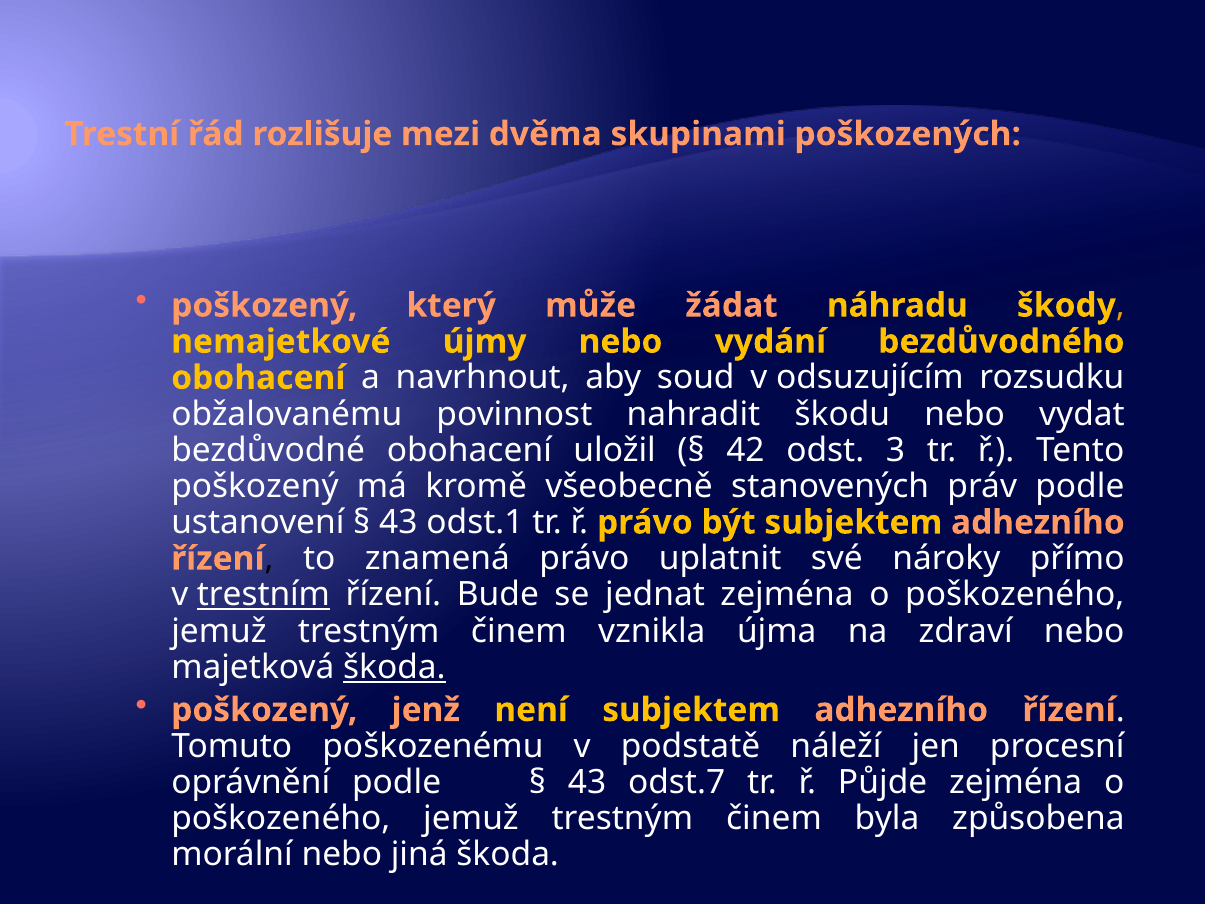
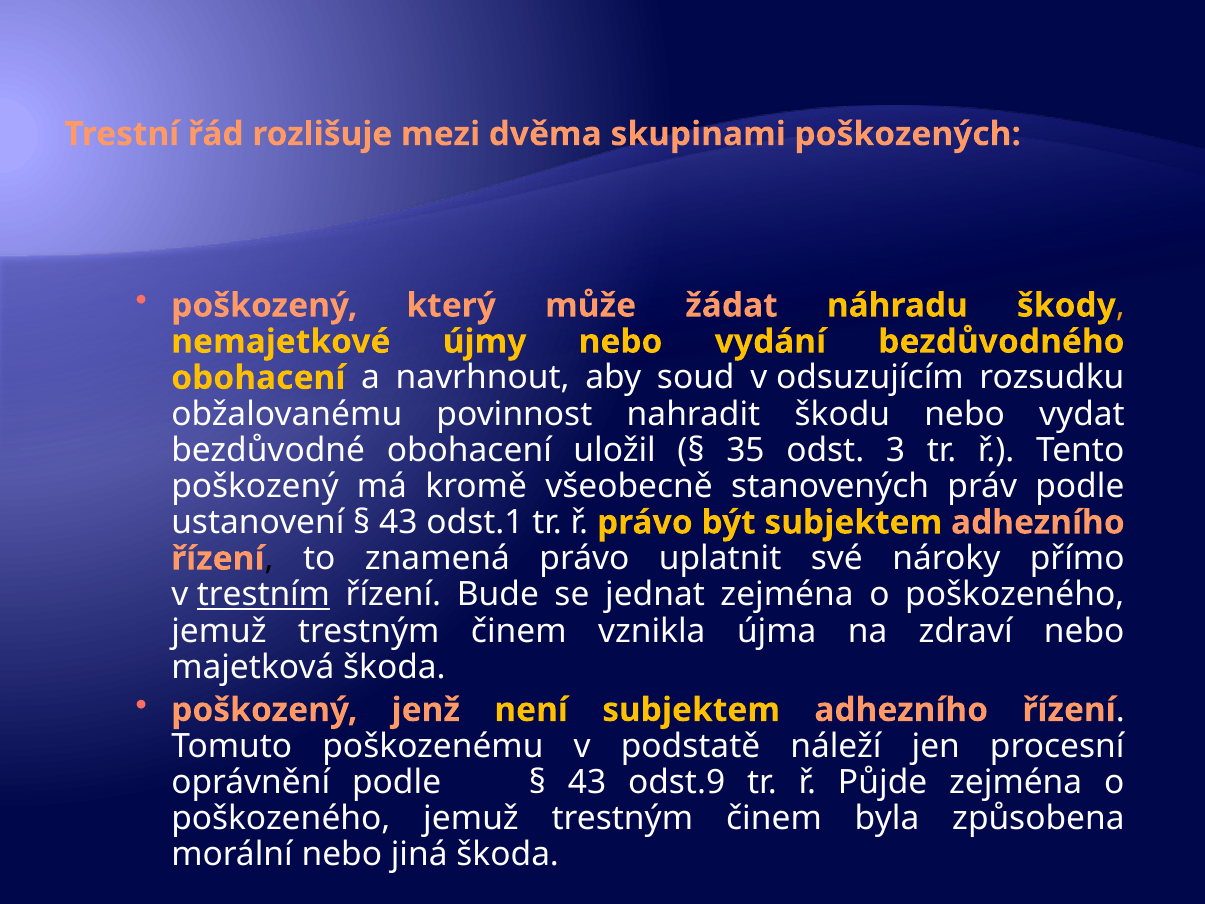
42: 42 -> 35 (745, 450)
škoda underline: present -> none (394, 667)
odst.7: odst.7 -> odst.9 (677, 782)
